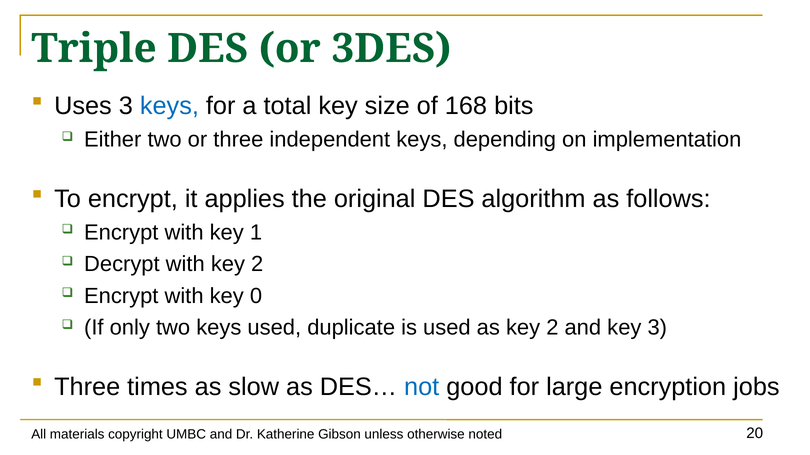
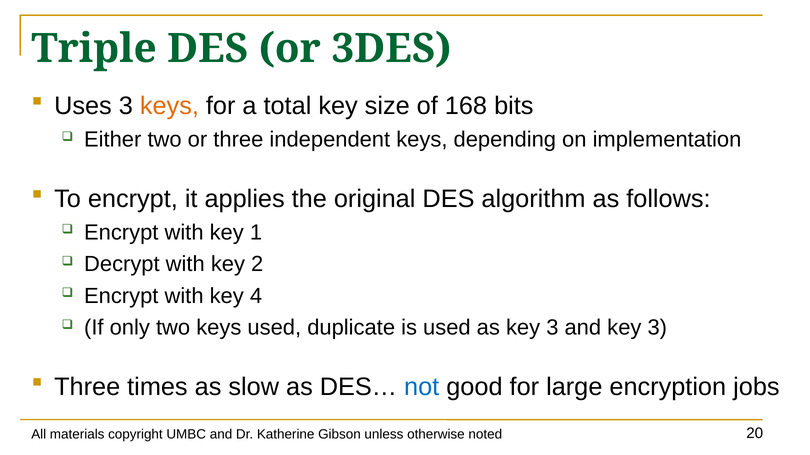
keys colour: blue -> orange (169, 106)
0: 0 -> 4 (256, 296)
as key 2: 2 -> 3 (552, 328)
